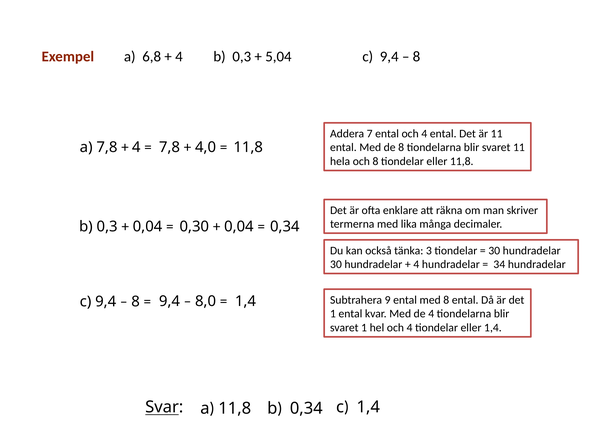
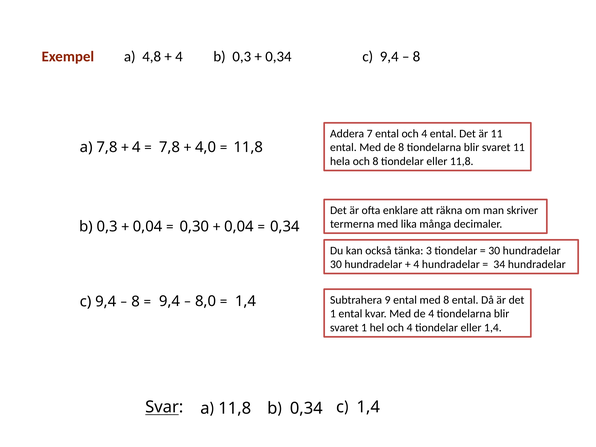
6,8: 6,8 -> 4,8 (152, 56)
5,04: 5,04 -> 0,34 (278, 56)
